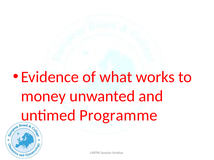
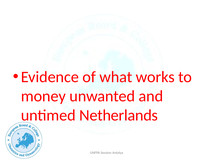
Programme: Programme -> Netherlands (119, 116)
